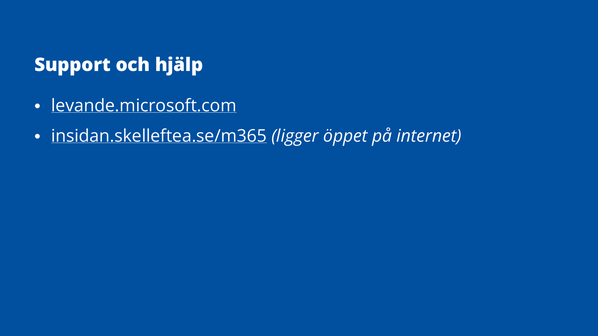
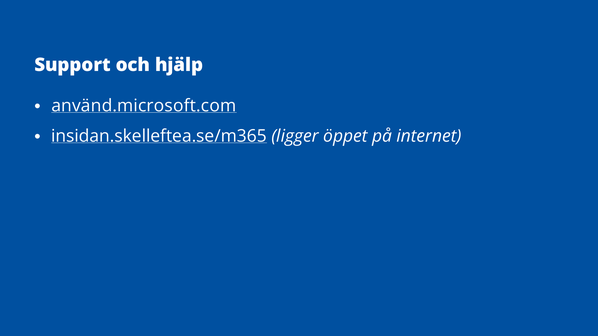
levande.microsoft.com: levande.microsoft.com -> använd.microsoft.com (144, 106)
